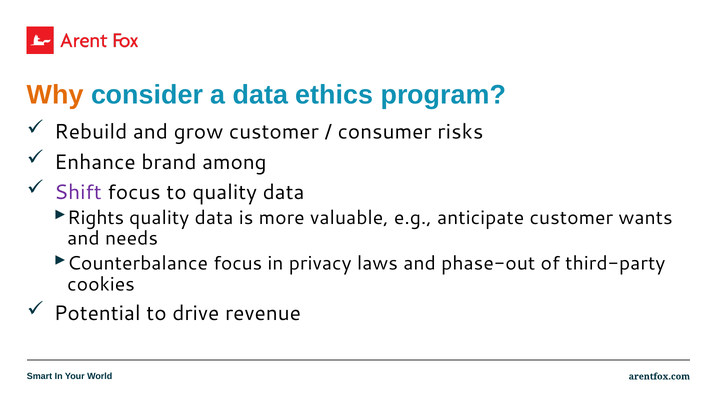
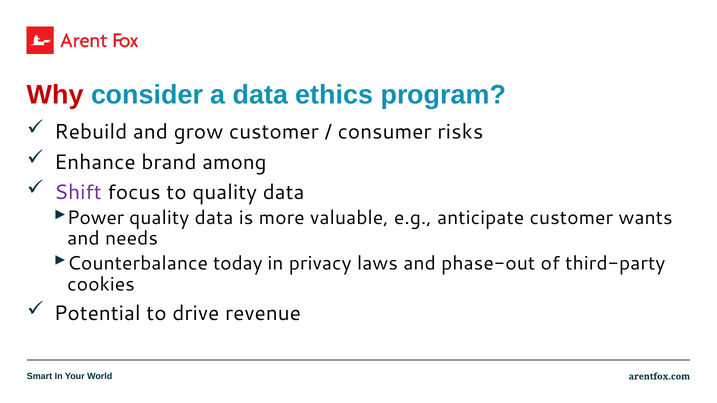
Why colour: orange -> red (55, 95)
Rights: Rights -> Power (96, 218)
Counterbalance focus: focus -> today (238, 263)
